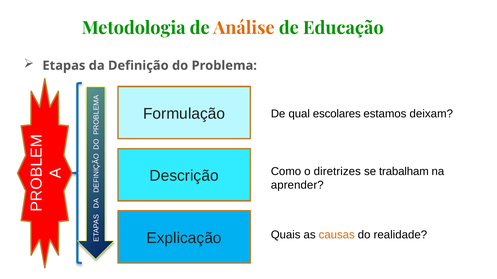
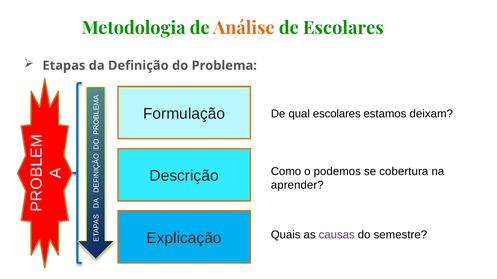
de Educação: Educação -> Escolares (343, 28)
diretrizes: diretrizes -> podemos (337, 172)
trabalham: trabalham -> cobertura (404, 172)
causas colour: orange -> purple (337, 235)
realidade: realidade -> semestre (400, 235)
